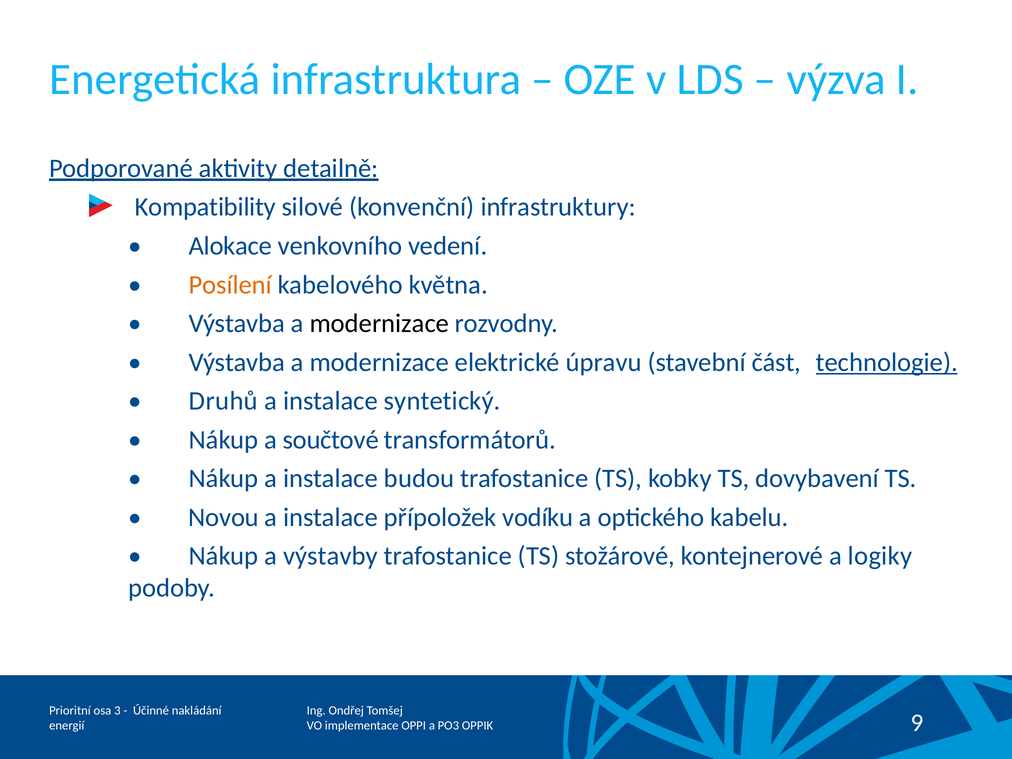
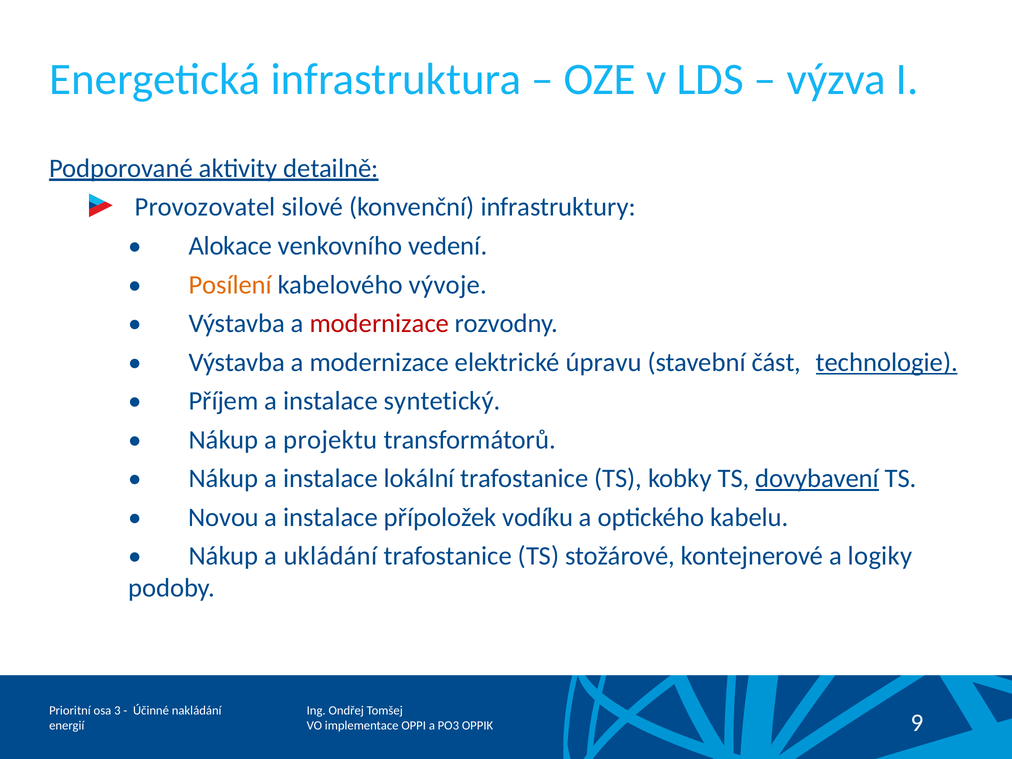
Kompatibility: Kompatibility -> Provozovatel (205, 207)
května: května -> vývoje (448, 285)
modernizace colour: black -> red (379, 323)
Druhů: Druhů -> Příjem (224, 401)
součtové: součtové -> projektu (330, 440)
budou: budou -> lokální (419, 479)
dovybavení underline: none -> present (817, 479)
výstavby: výstavby -> ukládání (330, 556)
